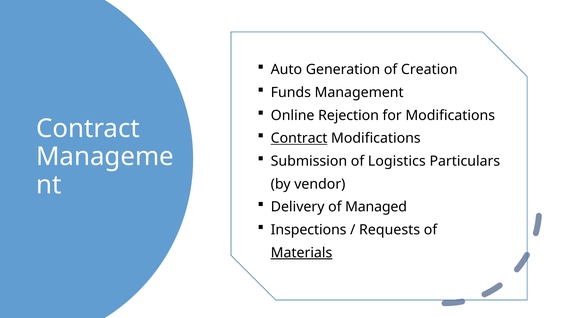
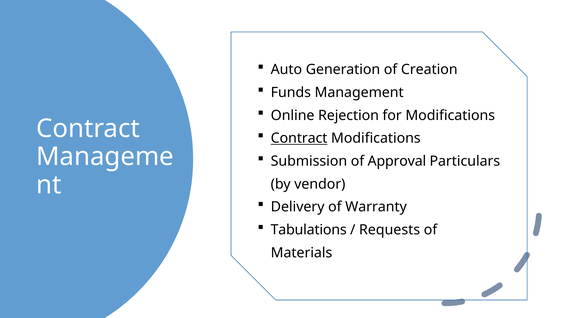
Logistics: Logistics -> Approval (397, 161)
Managed: Managed -> Warranty (376, 207)
Inspections: Inspections -> Tabulations (309, 230)
Materials underline: present -> none (302, 253)
